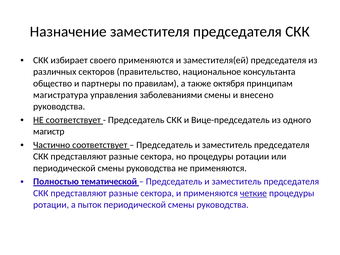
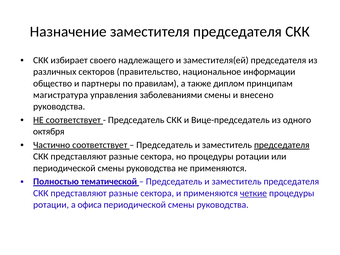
своего применяются: применяются -> надлежащего (146, 60)
консультанта: консультанта -> информации (269, 72)
октября: октября -> диплом (229, 83)
магистр: магистр -> октября (49, 132)
председателя underline: none -> present (282, 145)
пыток: пыток -> офиса (90, 205)
